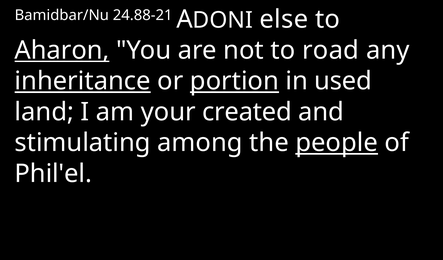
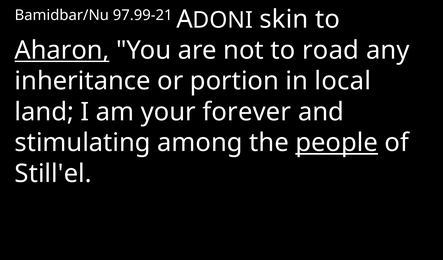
24.88-21: 24.88-21 -> 97.99-21 (143, 15)
else: else -> skin (284, 19)
inheritance underline: present -> none (83, 81)
portion underline: present -> none (234, 81)
used: used -> local (343, 81)
created: created -> forever (247, 112)
Phil'el: Phil'el -> Still'el (53, 173)
